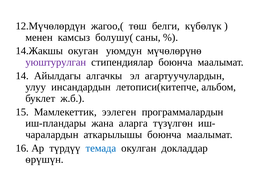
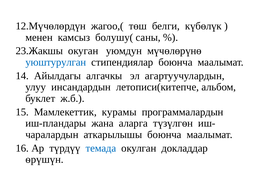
14.Жакшы: 14.Жакшы -> 23.Жакшы (39, 51)
уюштурулган colour: purple -> blue (56, 62)
ээлеген: ээлеген -> курамы (119, 112)
